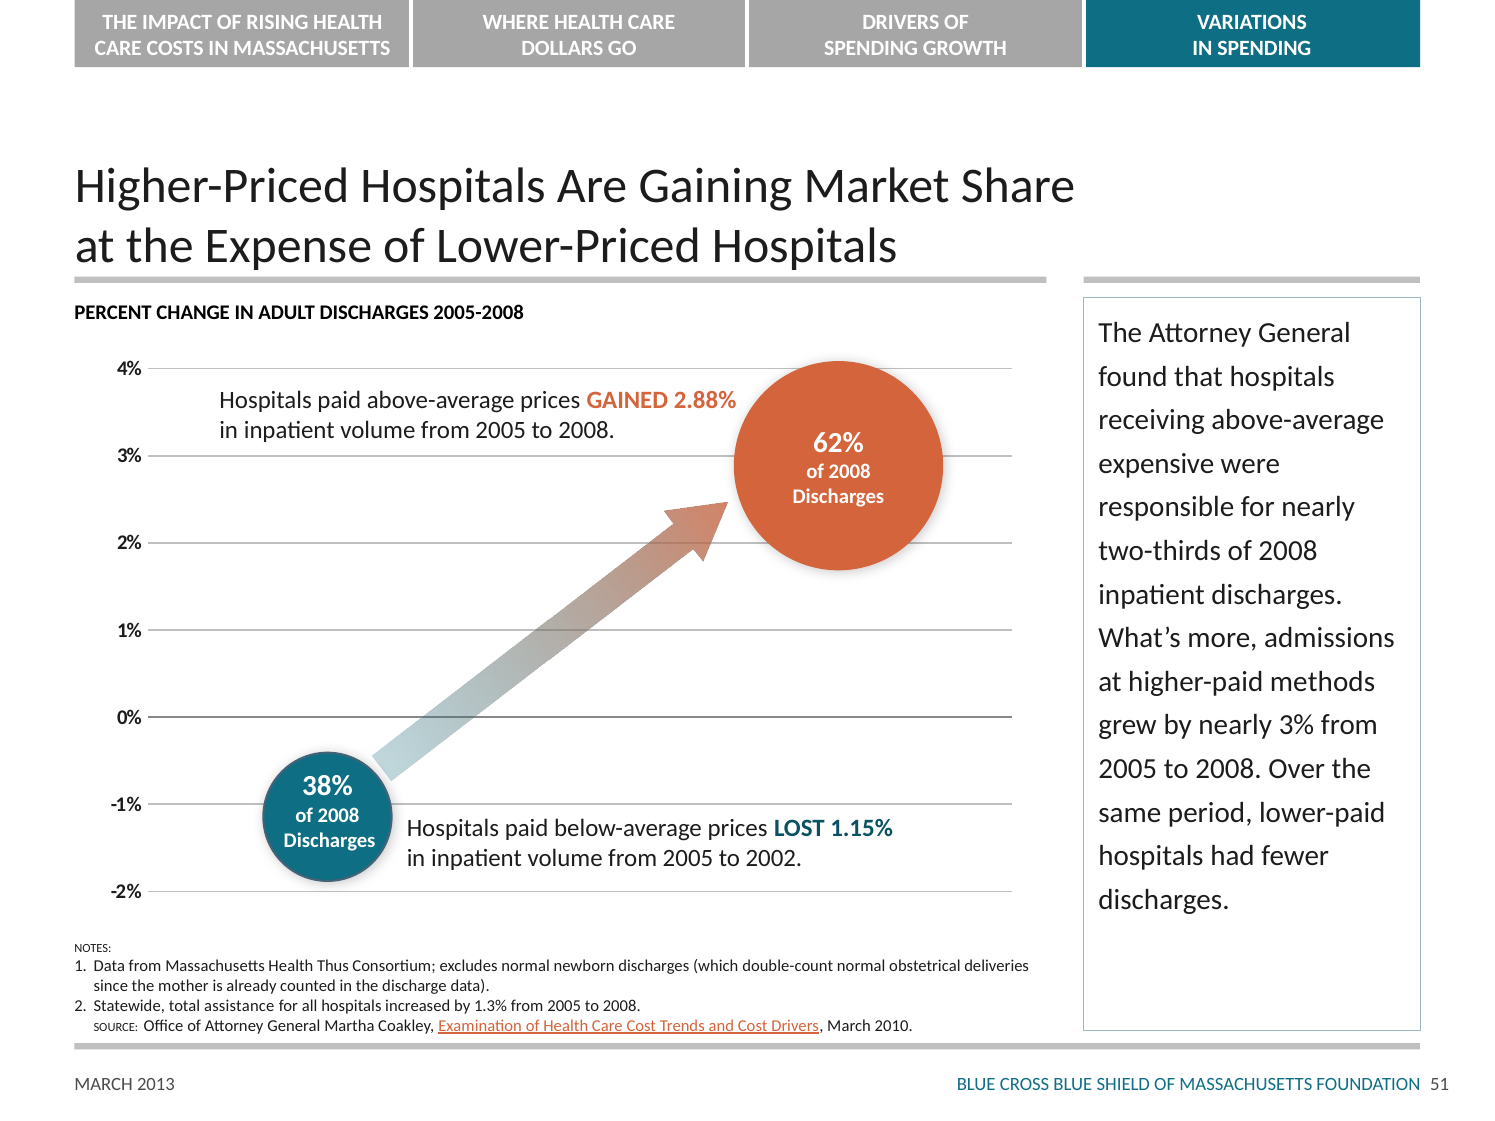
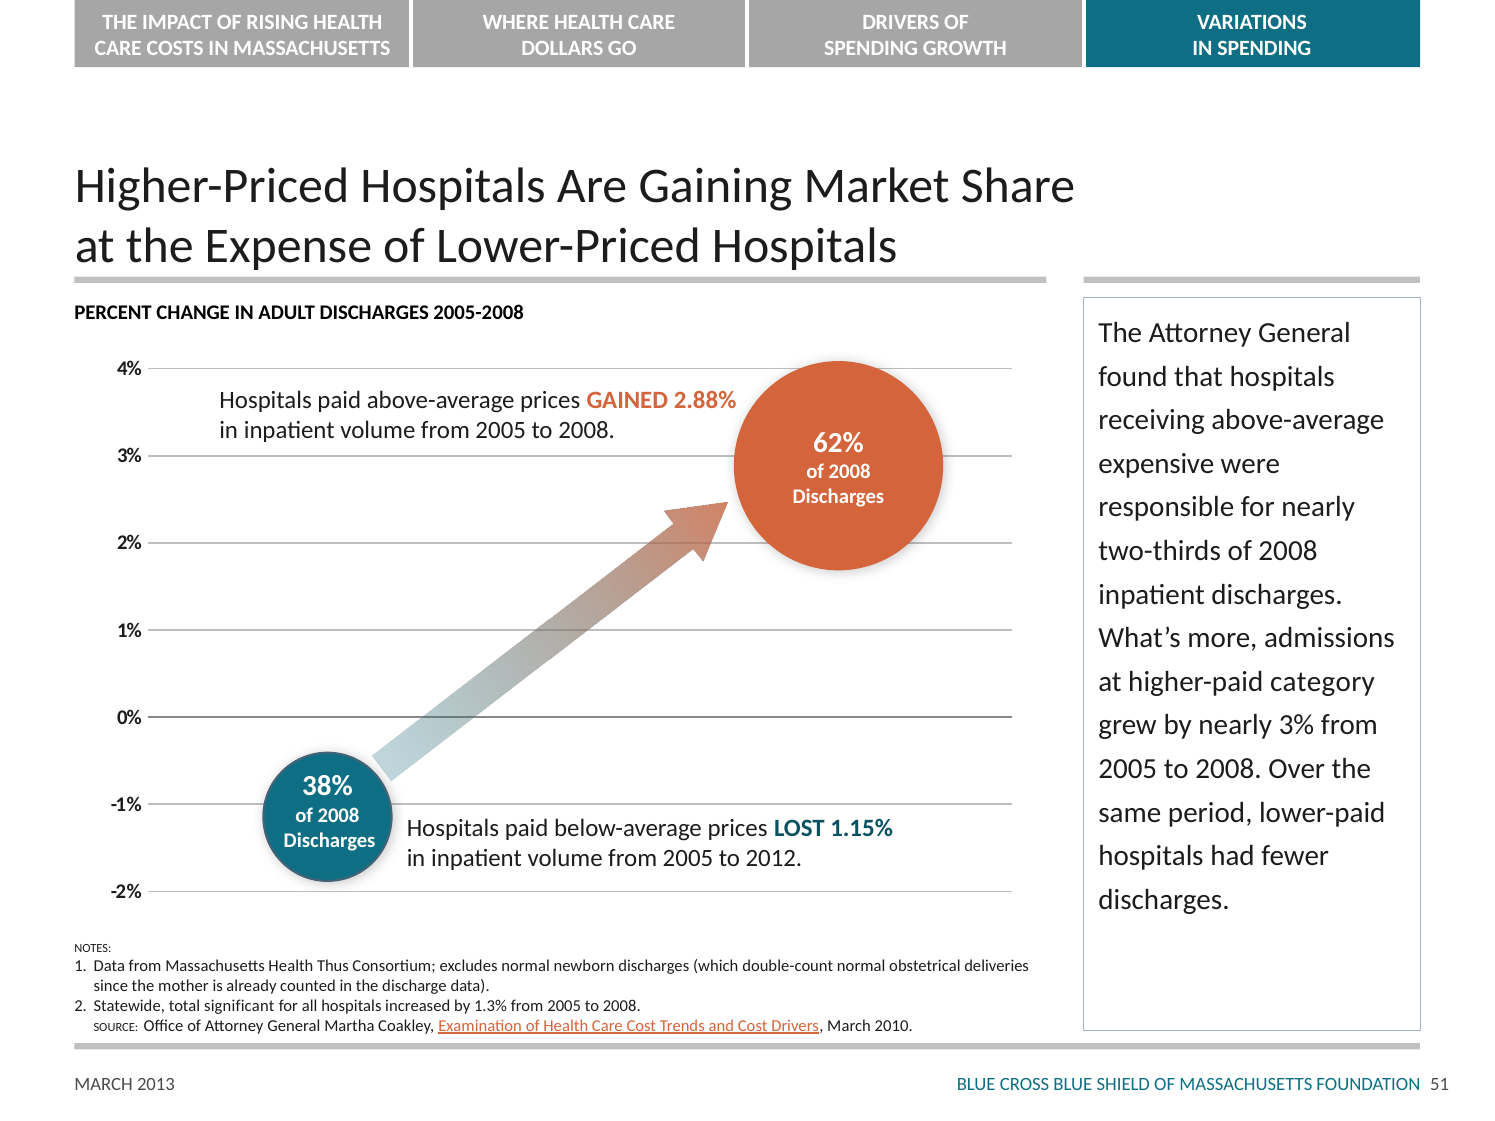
methods: methods -> category (1322, 682)
2002: 2002 -> 2012 (774, 859)
assistance: assistance -> significant (239, 1006)
